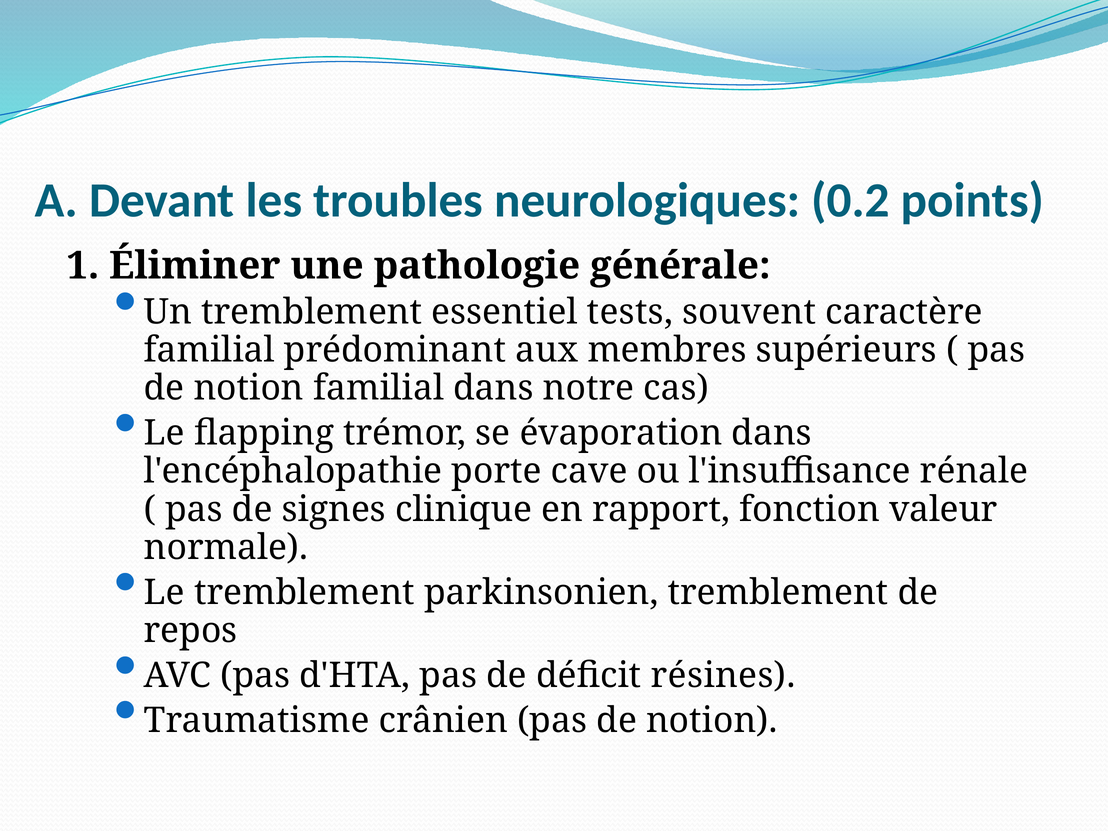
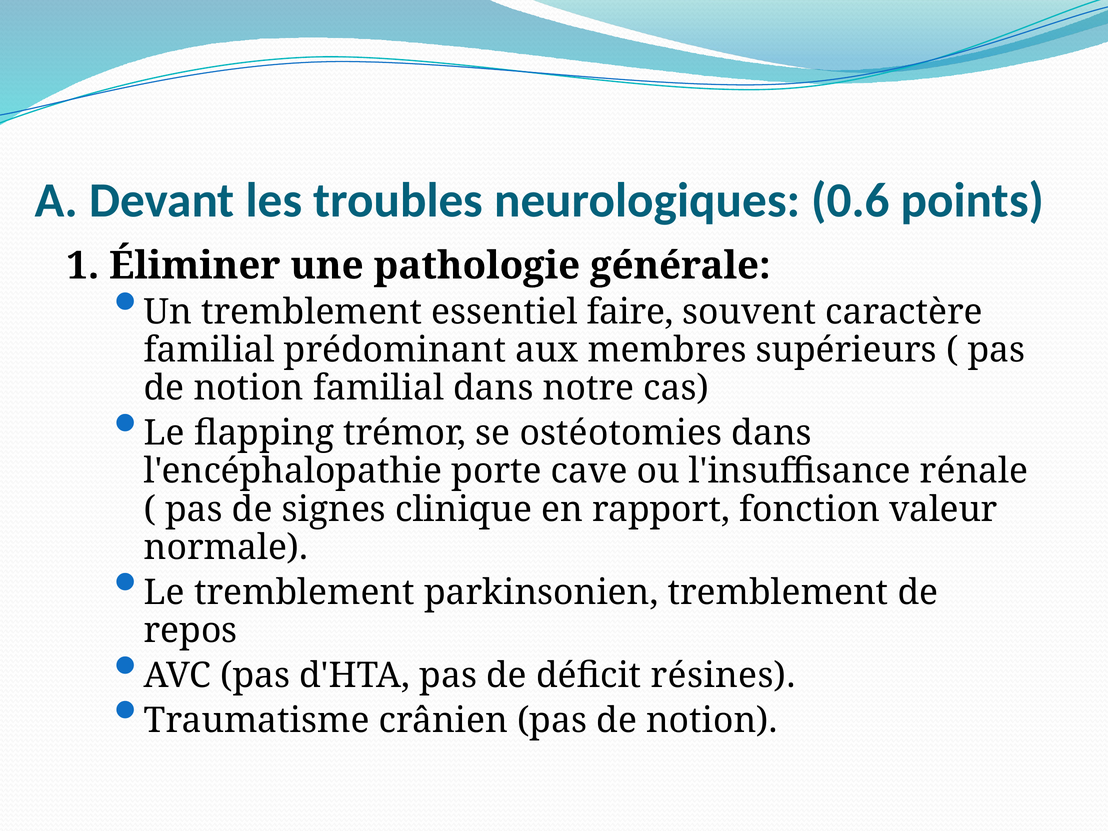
0.2: 0.2 -> 0.6 (851, 200)
tests: tests -> faire (630, 312)
évaporation: évaporation -> ostéotomies (621, 433)
